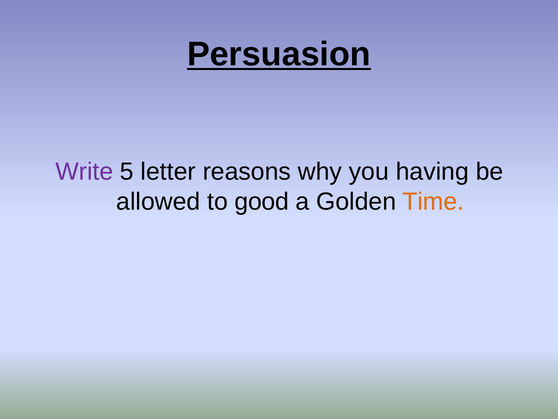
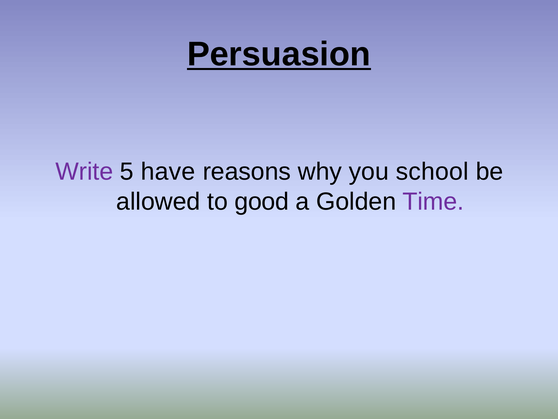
letter: letter -> have (168, 171)
having: having -> school (432, 171)
Time colour: orange -> purple (433, 201)
